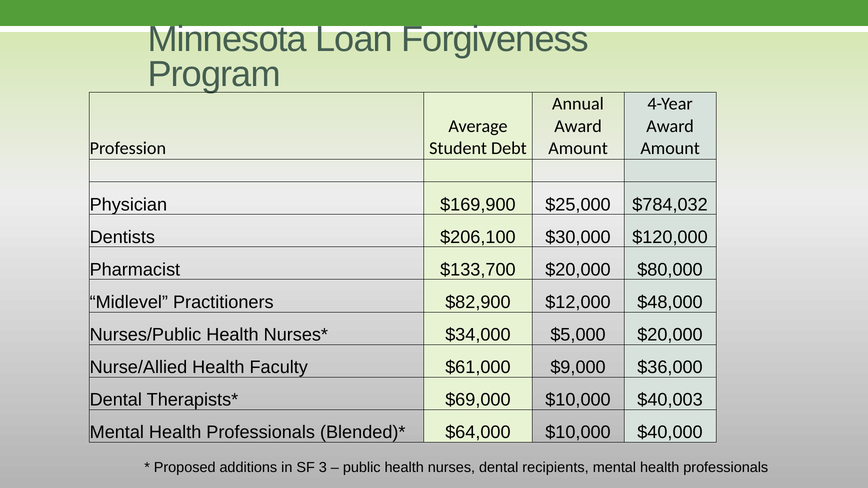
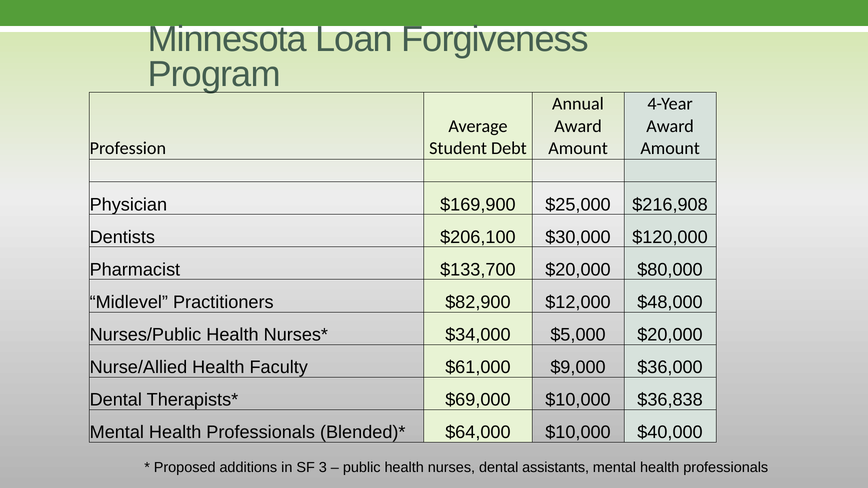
$784,032: $784,032 -> $216,908 (670, 205)
$40,003: $40,003 -> $36,838 (670, 400)
recipients: recipients -> assistants (556, 468)
